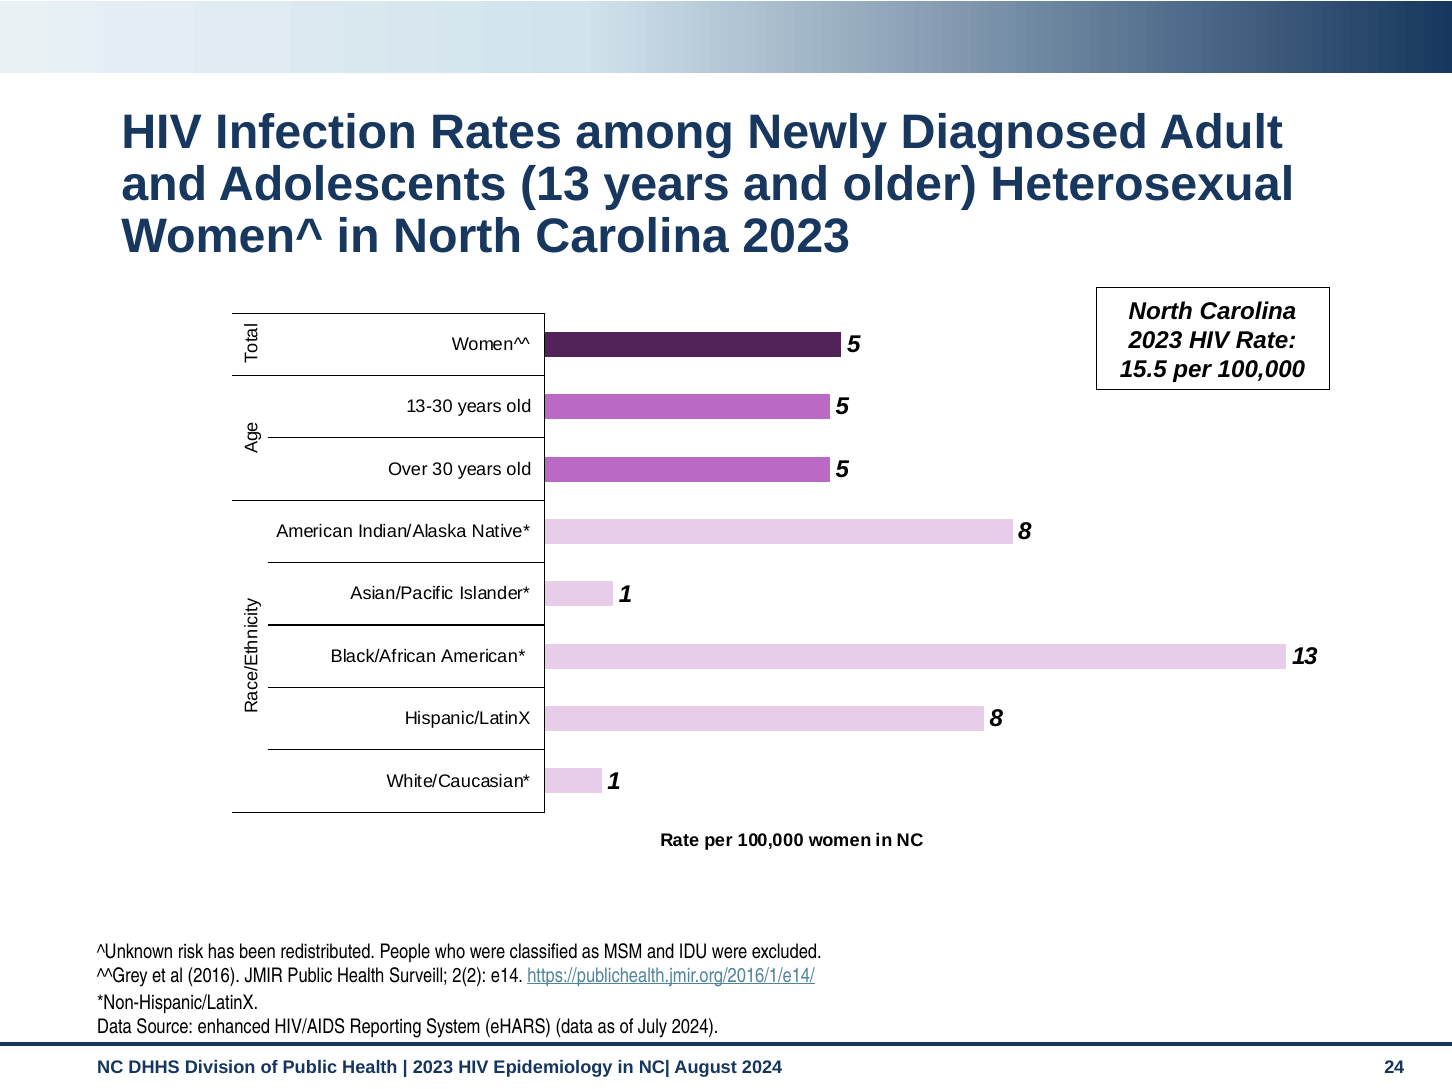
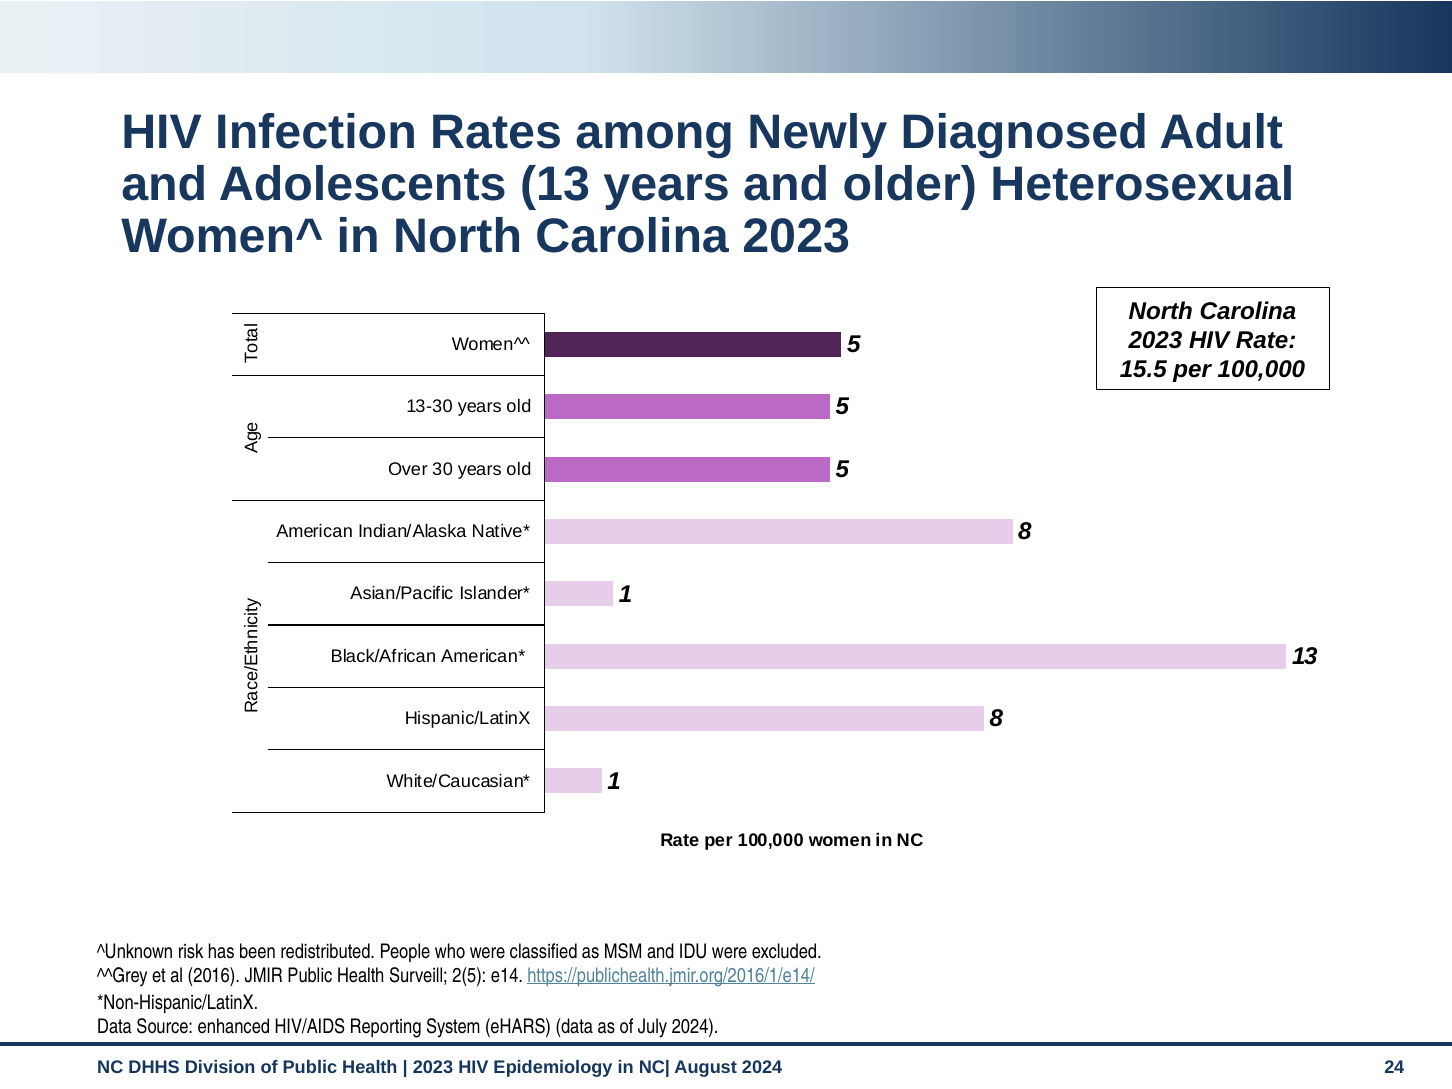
2(2: 2(2 -> 2(5 (469, 976)
